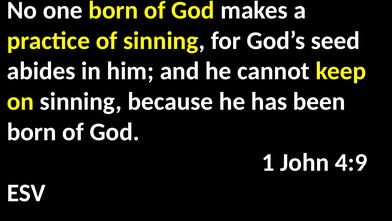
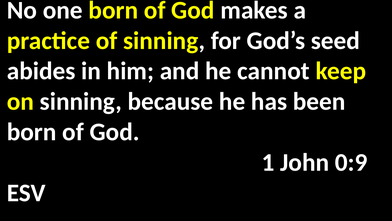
4:9: 4:9 -> 0:9 (351, 162)
